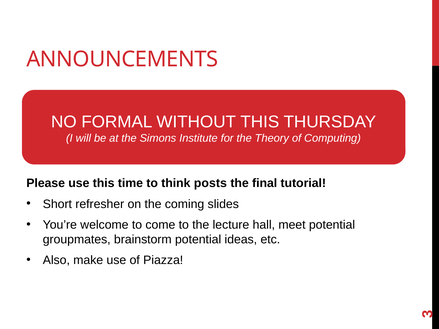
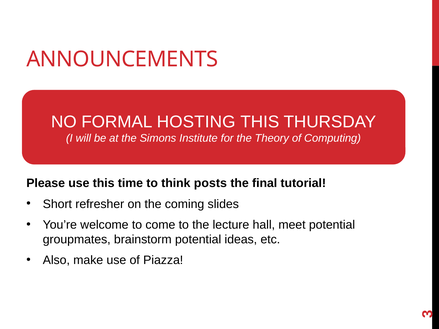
WITHOUT: WITHOUT -> HOSTING (196, 122)
